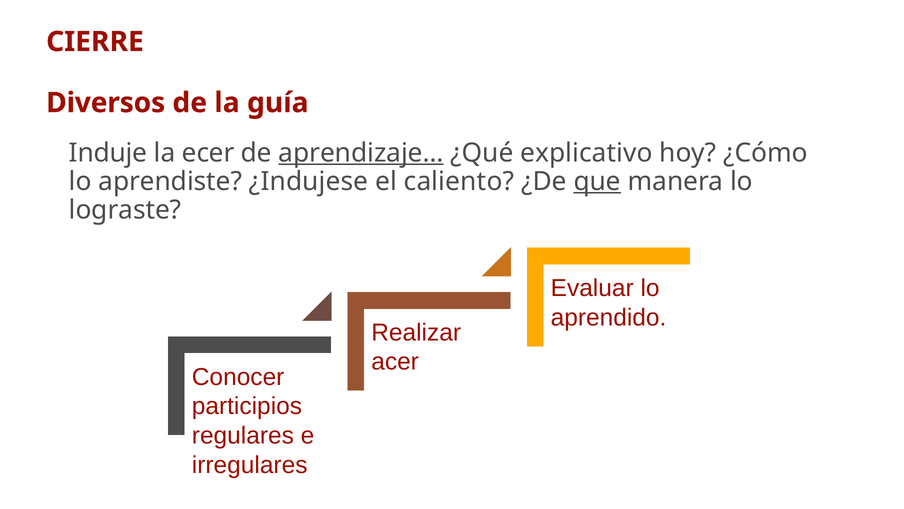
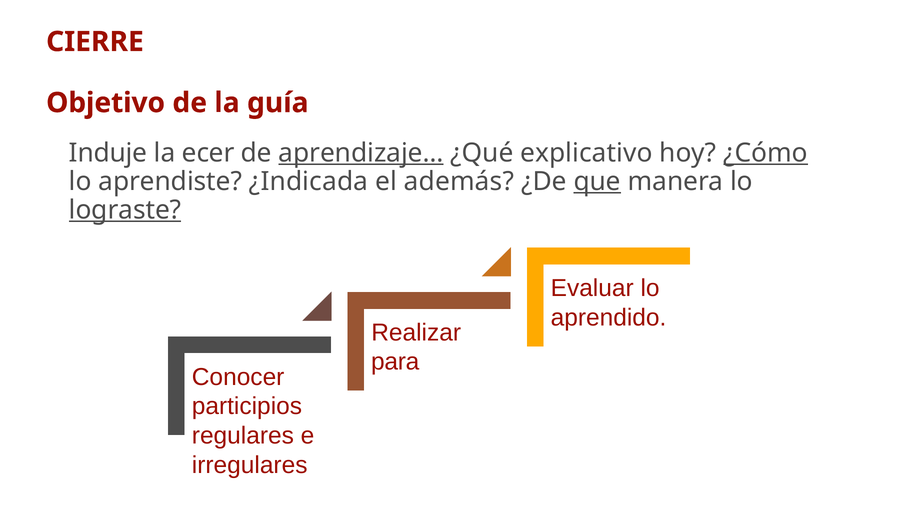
Diversos: Diversos -> Objetivo (106, 103)
¿Cómo underline: none -> present (766, 153)
¿Indujese: ¿Indujese -> ¿Indicada (309, 181)
caliento: caliento -> además (459, 181)
lograste underline: none -> present (125, 210)
acer: acer -> para (395, 362)
